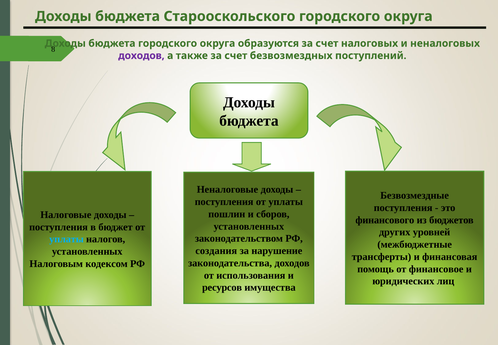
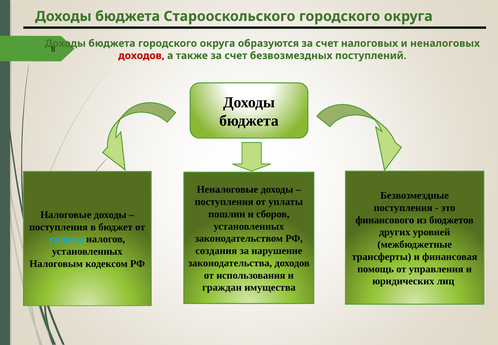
доходов colour: purple -> red (141, 56)
финансовое: финансовое -> управления (436, 269)
ресурсов: ресурсов -> граждан (222, 287)
